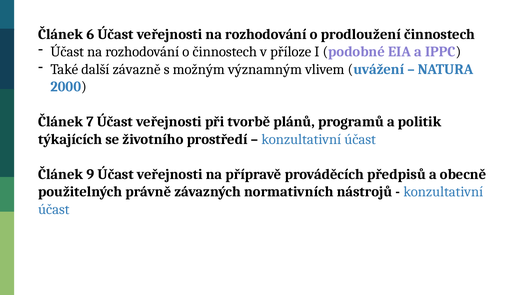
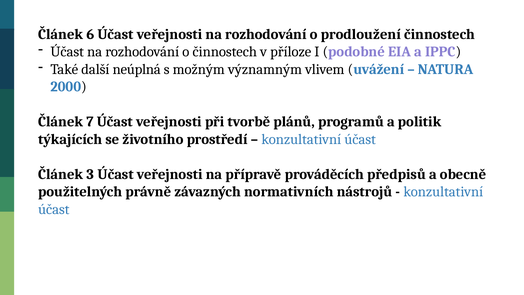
závazně: závazně -> neúplná (137, 69)
9: 9 -> 3 (90, 174)
